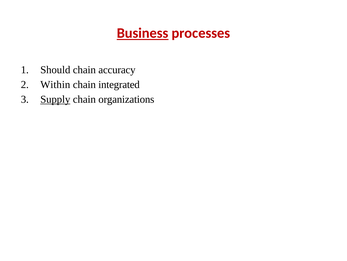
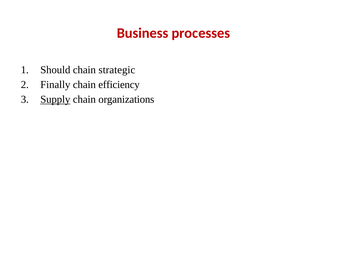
Business underline: present -> none (143, 33)
accuracy: accuracy -> strategic (117, 70)
Within: Within -> Finally (55, 84)
integrated: integrated -> efficiency (119, 84)
